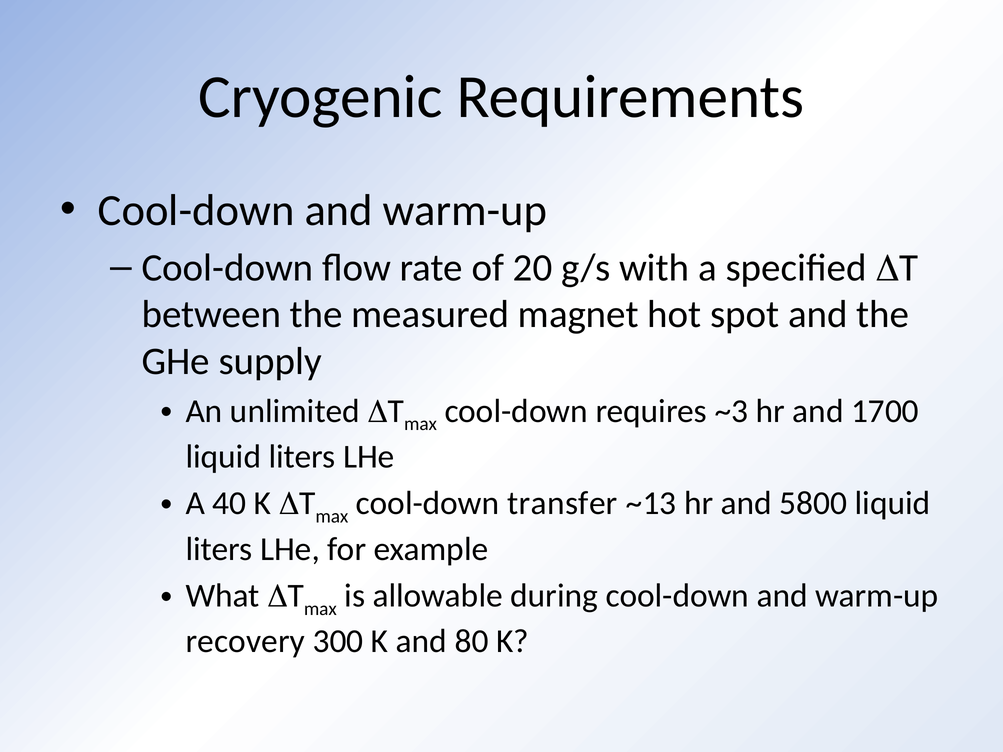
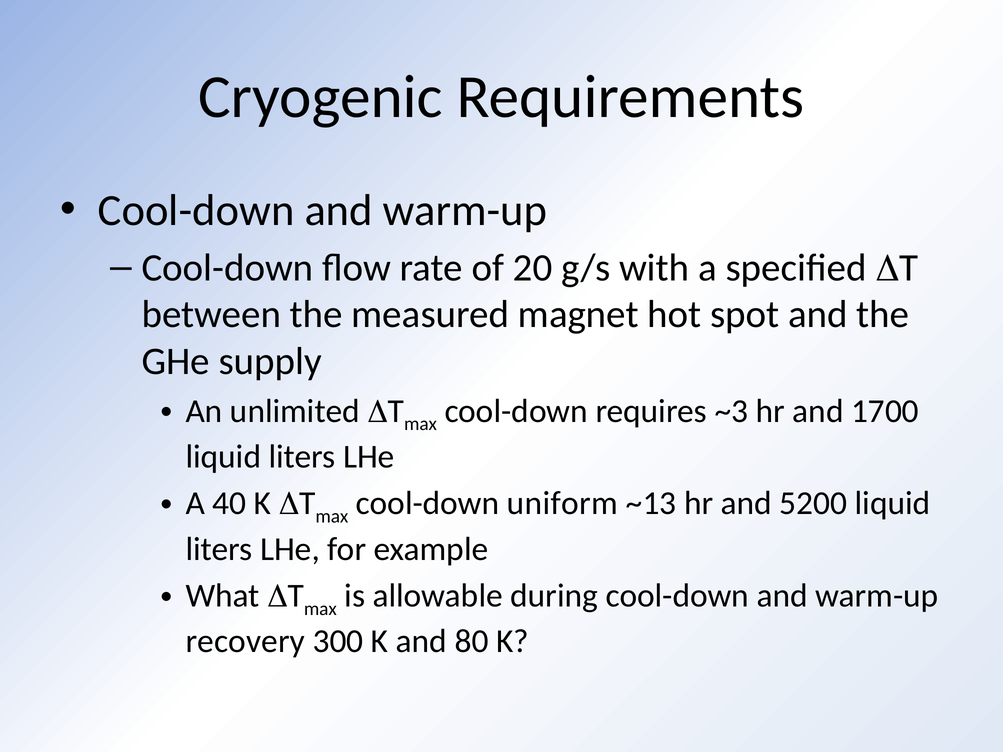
transfer: transfer -> uniform (562, 504)
5800: 5800 -> 5200 (813, 504)
